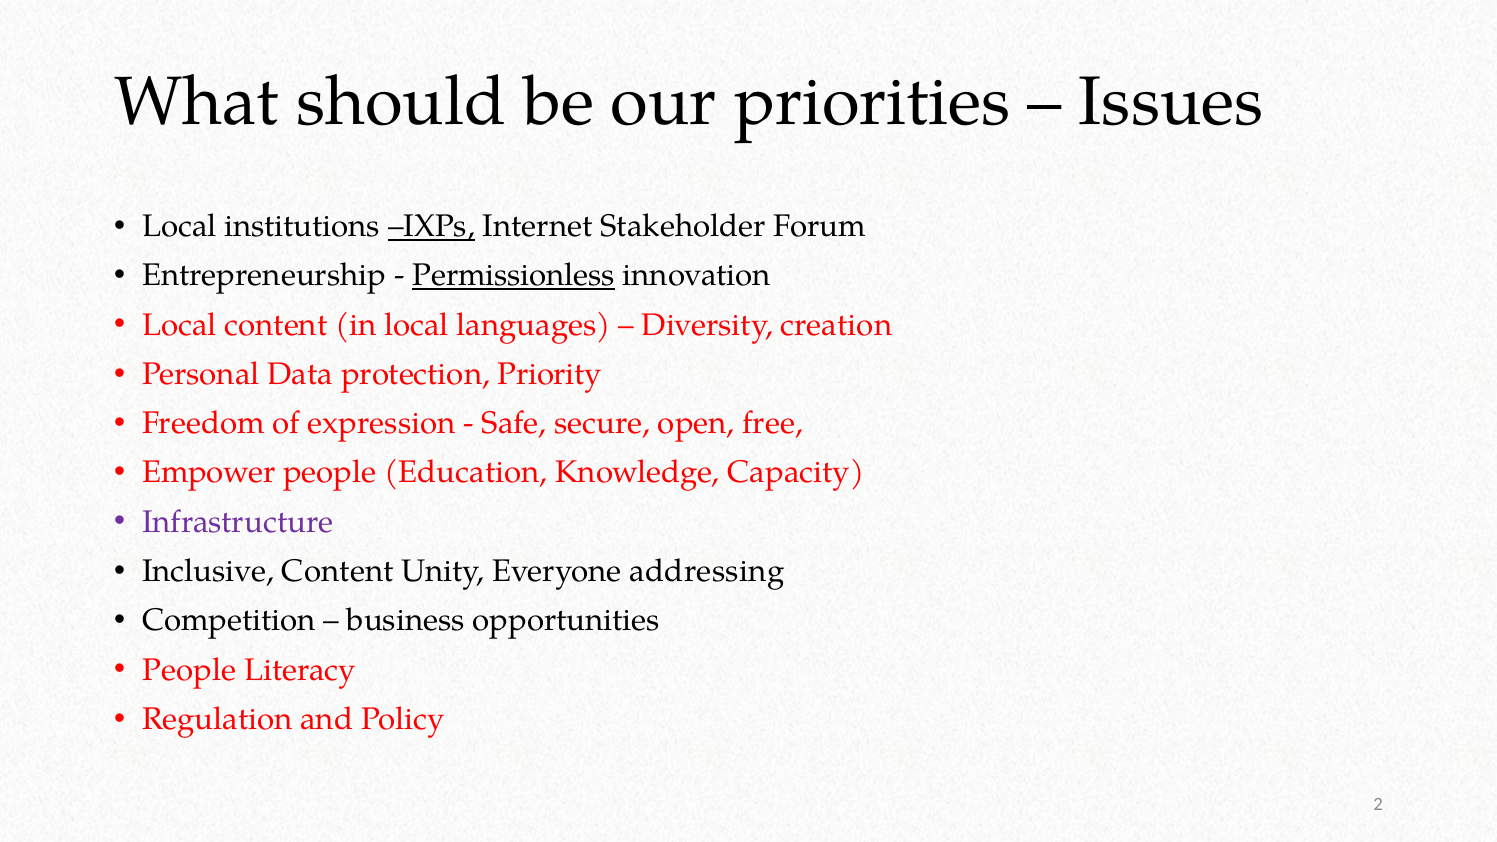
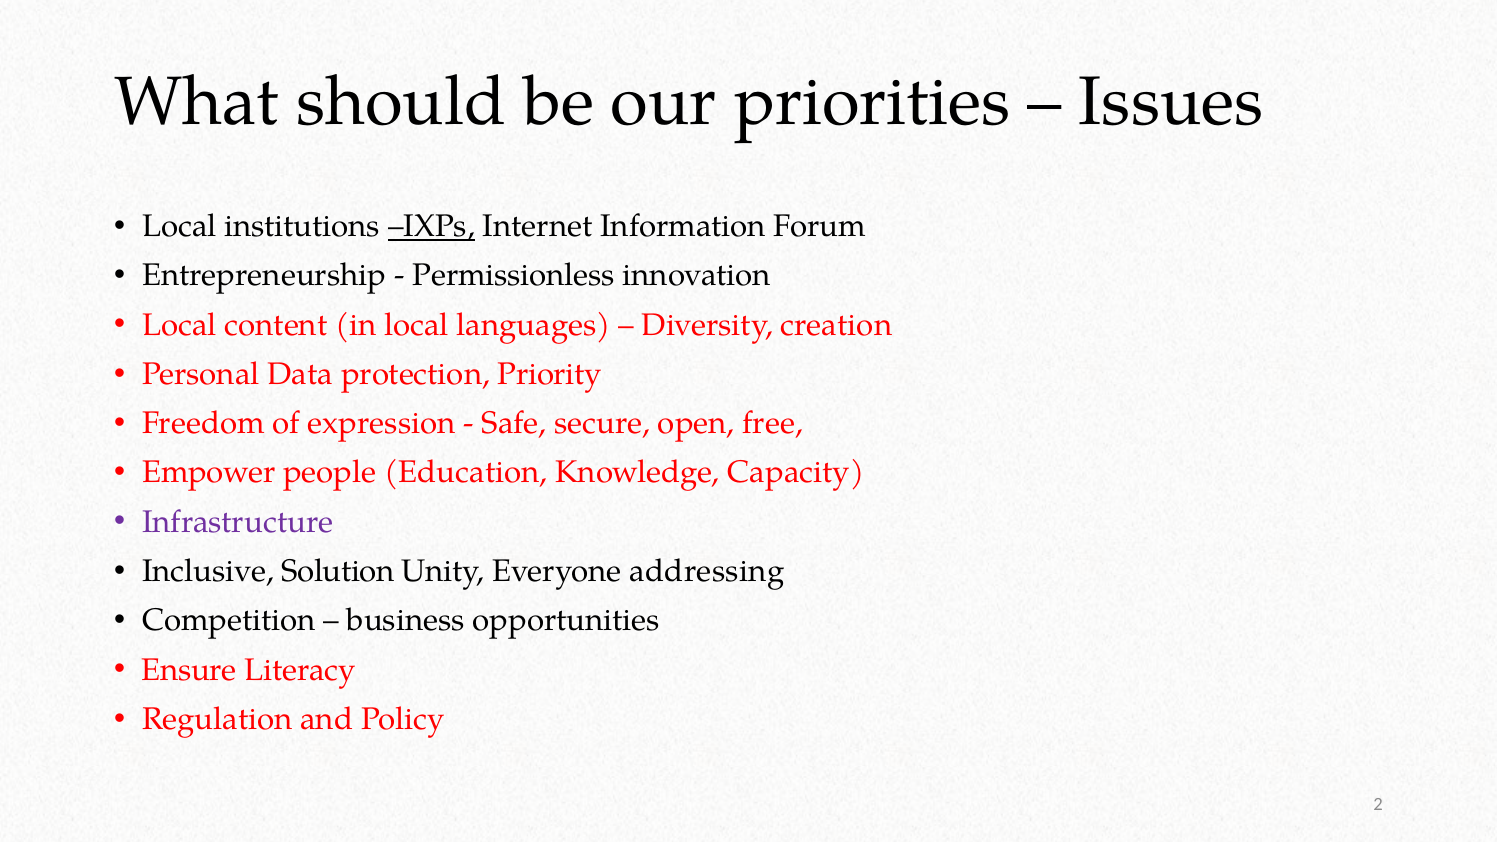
Stakeholder: Stakeholder -> Information (683, 226)
Permissionless underline: present -> none (514, 275)
Inclusive Content: Content -> Solution (338, 571)
People: People -> Ensure (189, 670)
